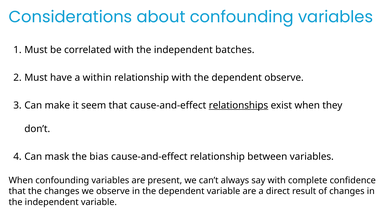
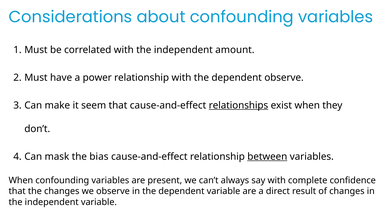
batches: batches -> amount (235, 50)
within: within -> power (97, 77)
between underline: none -> present (267, 156)
